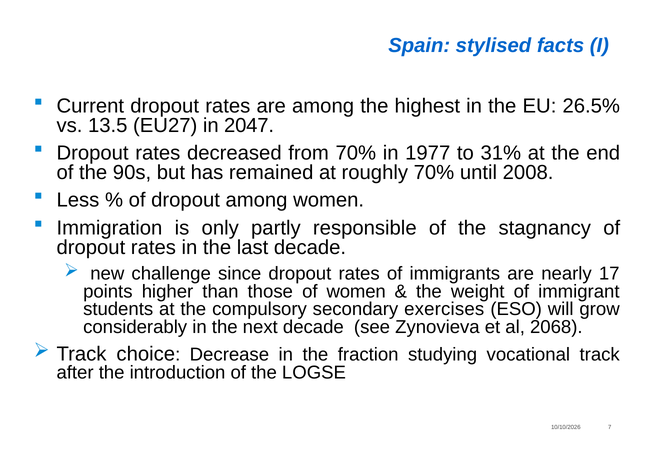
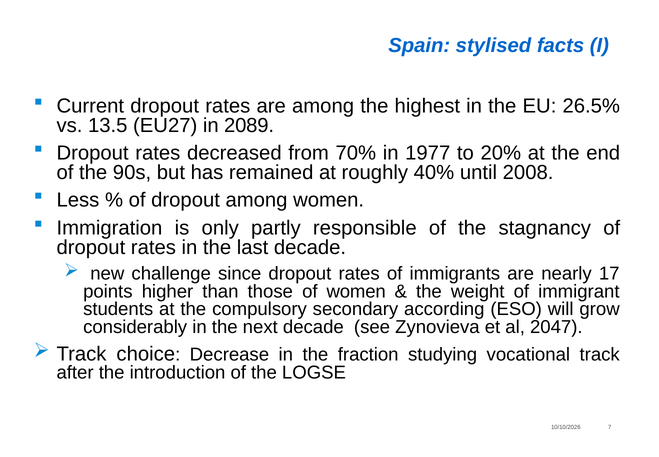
2047: 2047 -> 2089 (249, 125)
31%: 31% -> 20% (501, 153)
roughly 70%: 70% -> 40% (434, 172)
exercises: exercises -> according (444, 309)
2068: 2068 -> 2047 (556, 327)
